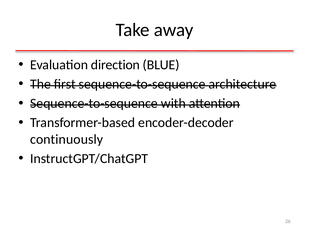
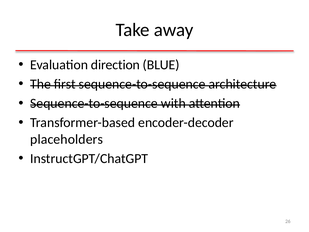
continuously: continuously -> placeholders (67, 139)
